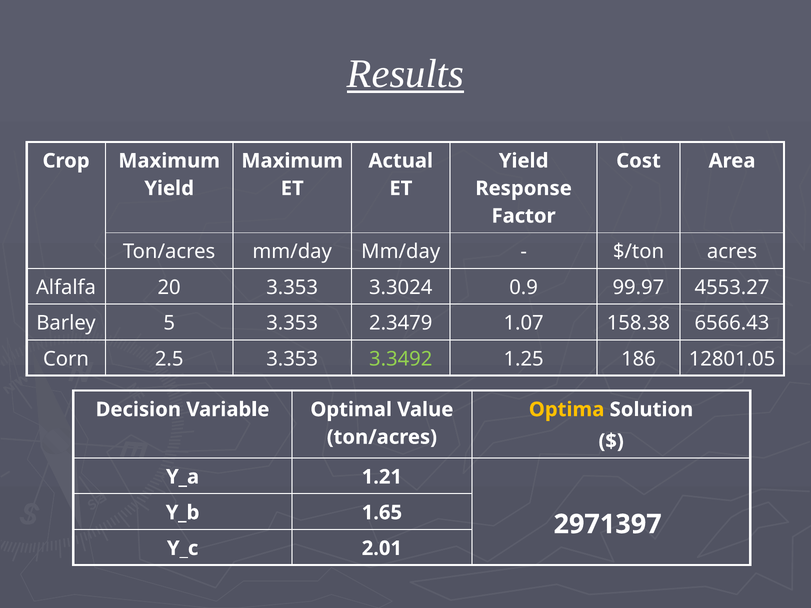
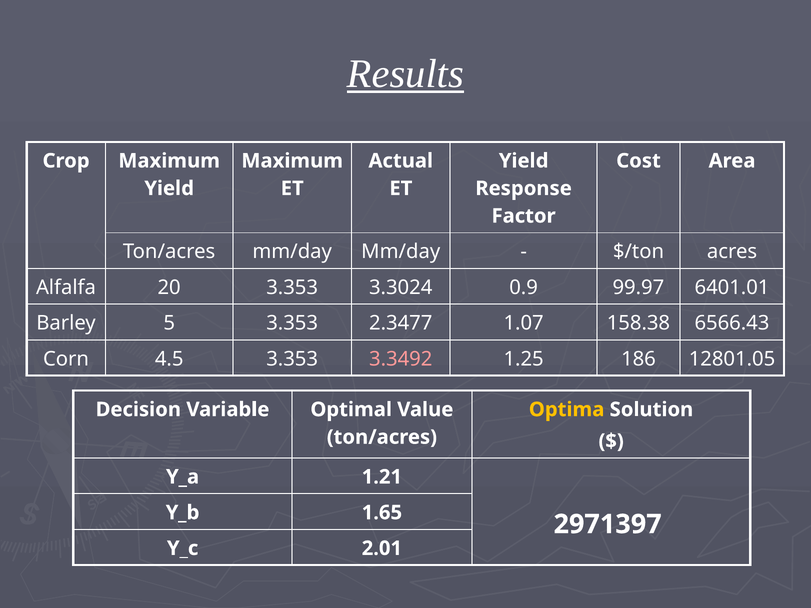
4553.27: 4553.27 -> 6401.01 (732, 288)
2.3479: 2.3479 -> 2.3477 (401, 323)
2.5: 2.5 -> 4.5 (169, 359)
3.3492 colour: light green -> pink (401, 359)
